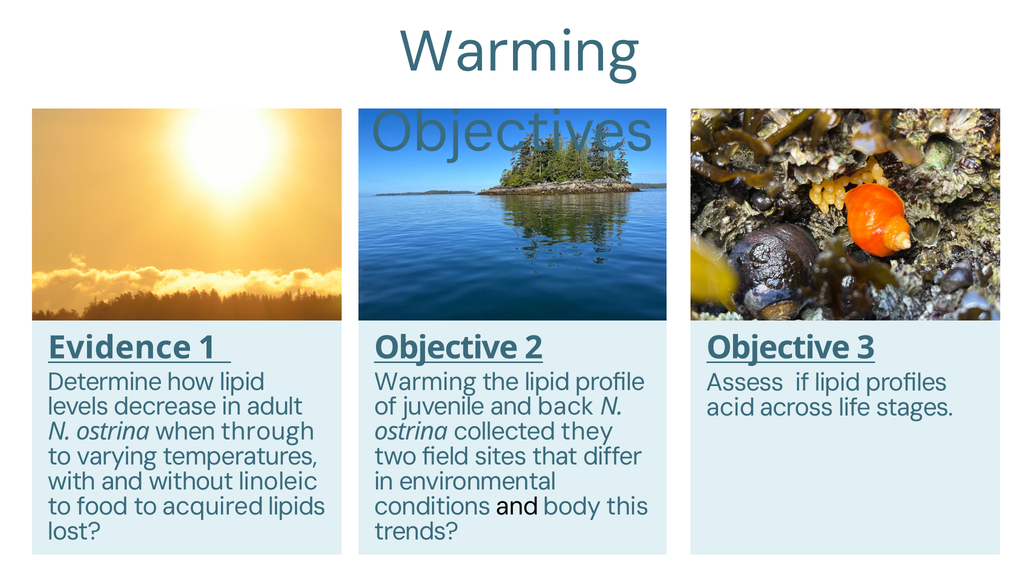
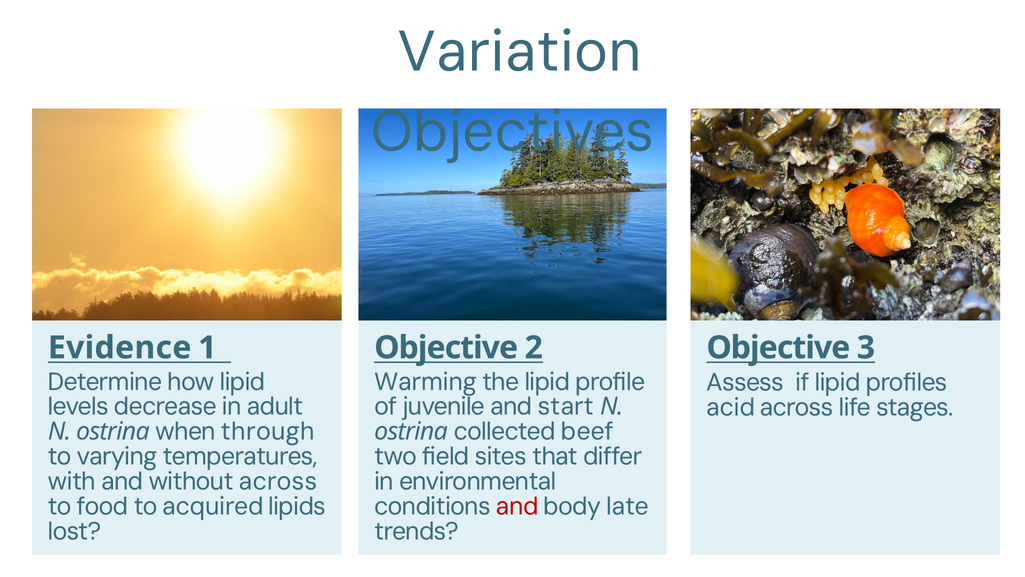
Warming: Warming -> Variation (520, 52)
back: back -> start (566, 406)
they: they -> beef (587, 431)
without linoleic: linoleic -> across (278, 481)
and colour: black -> red (517, 506)
this: this -> late (628, 506)
